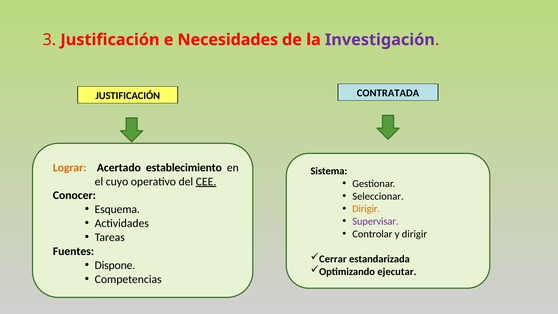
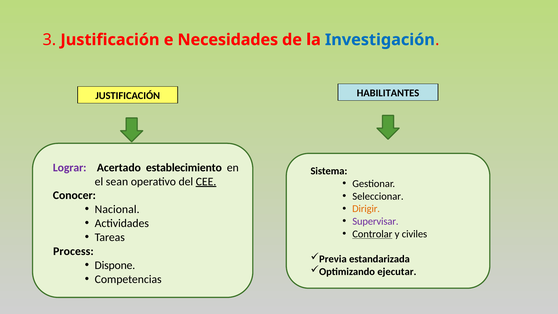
Investigación colour: purple -> blue (380, 40)
CONTRATADA: CONTRATADA -> HABILITANTES (388, 93)
Lograr colour: orange -> purple (70, 167)
cuyo: cuyo -> sean (117, 181)
Esquema: Esquema -> Nacional (117, 209)
Controlar underline: none -> present (372, 234)
y dirigir: dirigir -> civiles (414, 234)
Fuentes: Fuentes -> Process (73, 251)
Cerrar: Cerrar -> Previa (333, 259)
